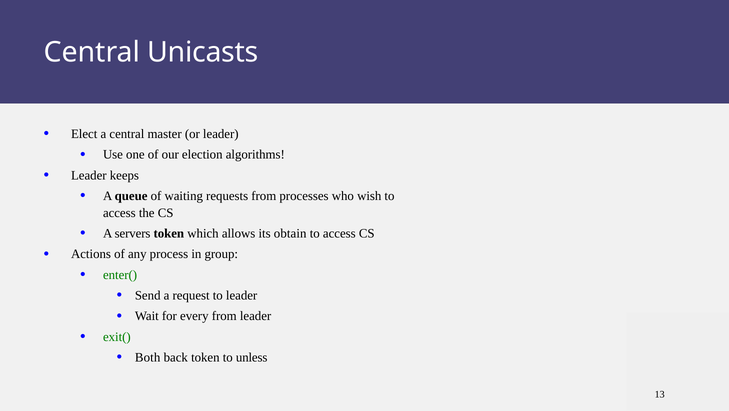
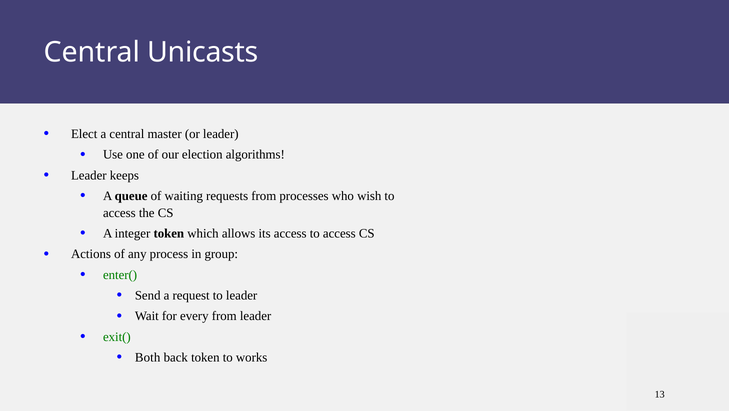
servers: servers -> integer (133, 233)
its obtain: obtain -> access (290, 233)
unless: unless -> works (252, 357)
